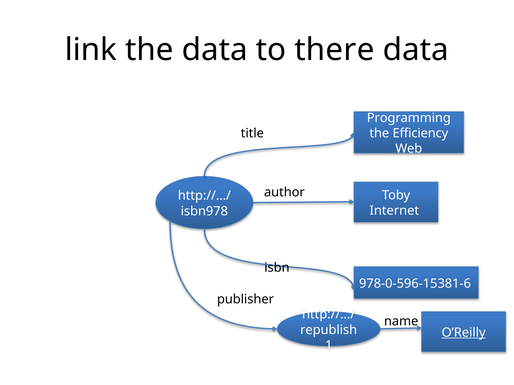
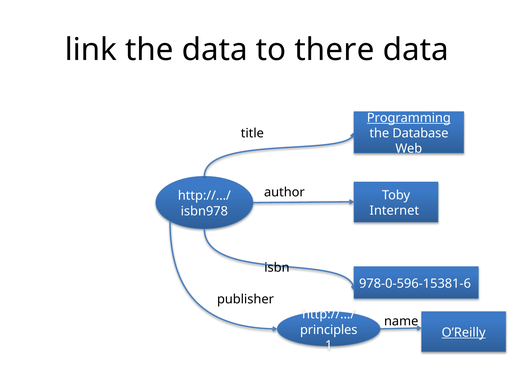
Programming underline: none -> present (409, 118)
Efficiency: Efficiency -> Database (420, 133)
republish: republish -> principles (329, 330)
